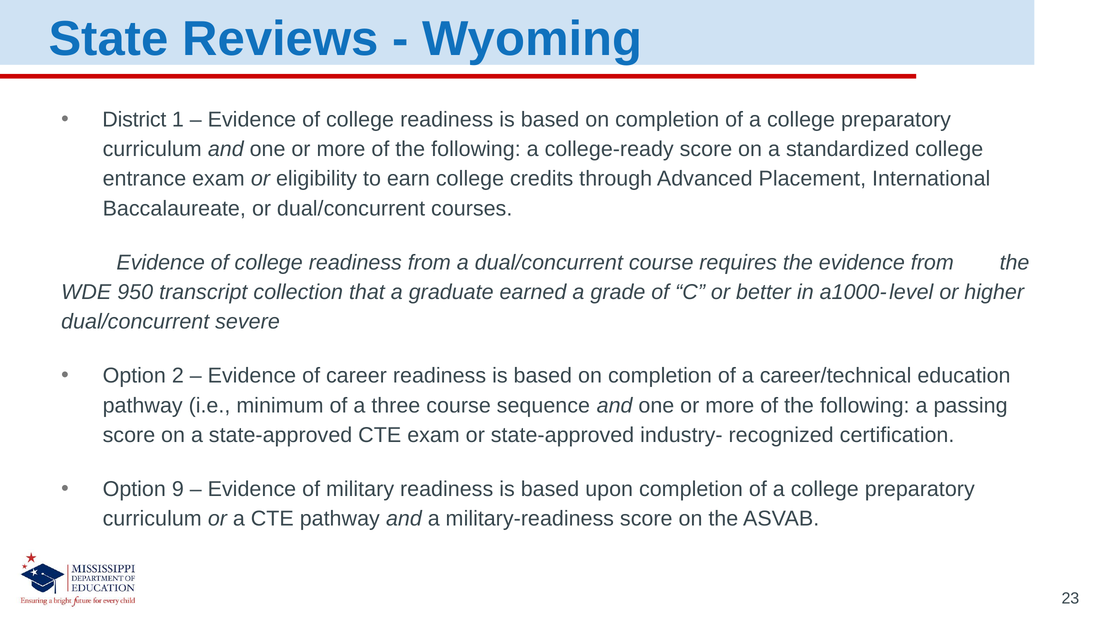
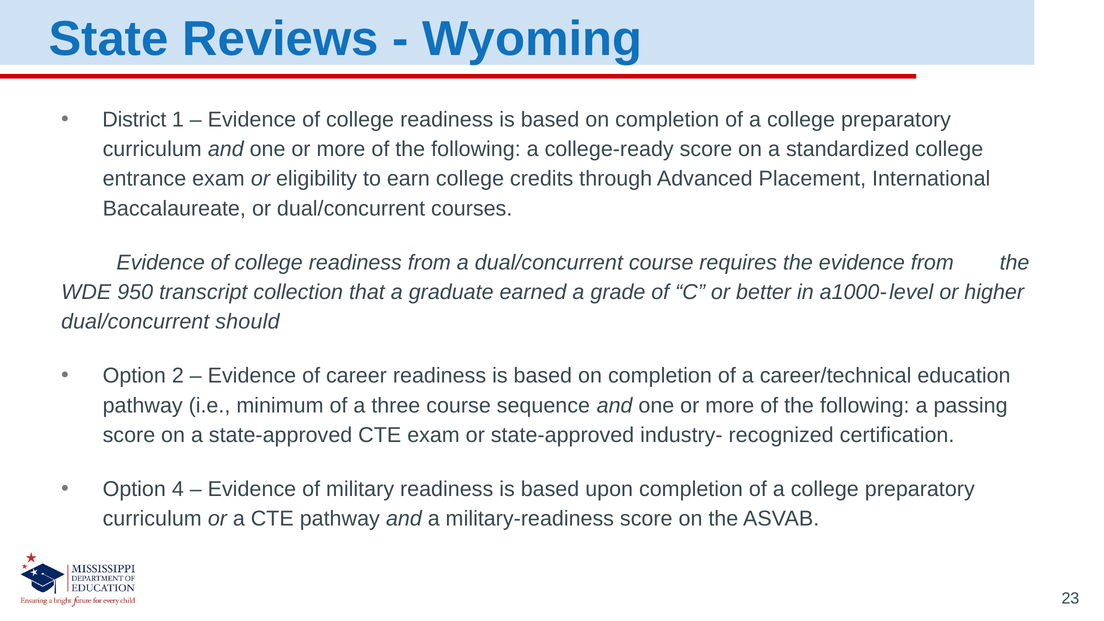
severe: severe -> should (247, 322)
9: 9 -> 4 (178, 489)
